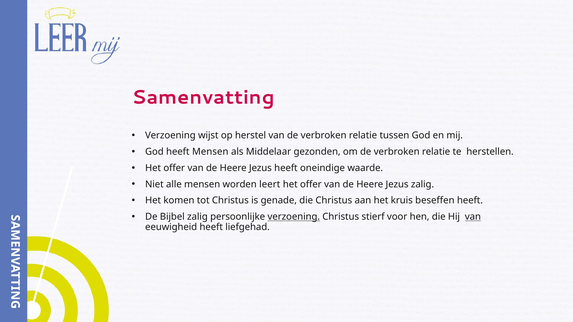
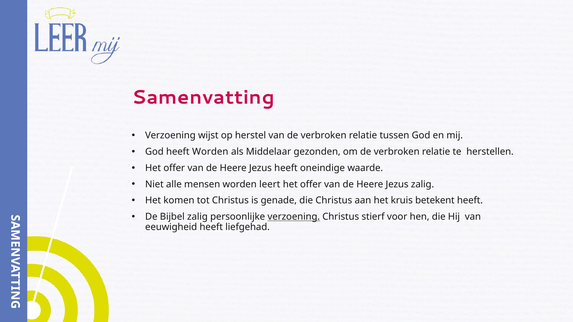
heeft Mensen: Mensen -> Worden (210, 152)
beseffen: beseffen -> betekent (435, 201)
van underline: present -> none (473, 217)
